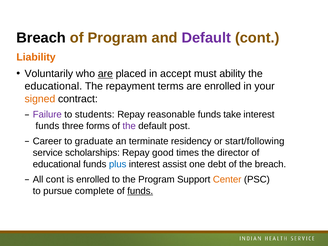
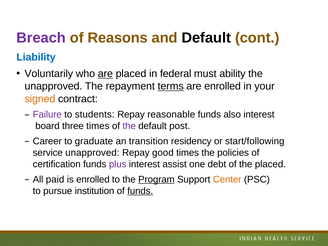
Breach colour: black -> purple (41, 38)
of Program: Program -> Reasons (118, 38)
Default colour: purple -> black (206, 38)
Liability colour: orange -> blue (36, 57)
accept: accept -> federal (176, 74)
educational: educational -> unapproved (53, 86)
terms underline: none -> present (171, 86)
take: take -> also (232, 115)
funds: funds -> board (48, 126)
three forms: forms -> times (98, 126)
terminate: terminate -> transition (149, 141)
service scholarships: scholarships -> unapproved (92, 153)
director: director -> policies (233, 153)
educational: educational -> certification (57, 164)
plus colour: blue -> purple (118, 164)
the breach: breach -> placed (270, 164)
All cont: cont -> paid (55, 179)
Program underline: none -> present (156, 179)
complete: complete -> institution (95, 191)
